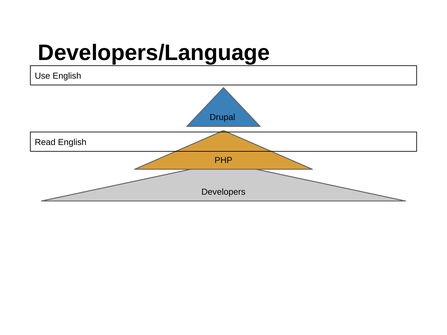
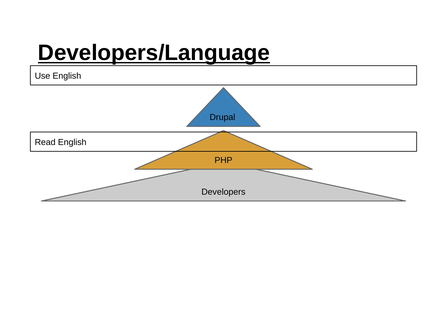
Developers/Language underline: none -> present (154, 53)
